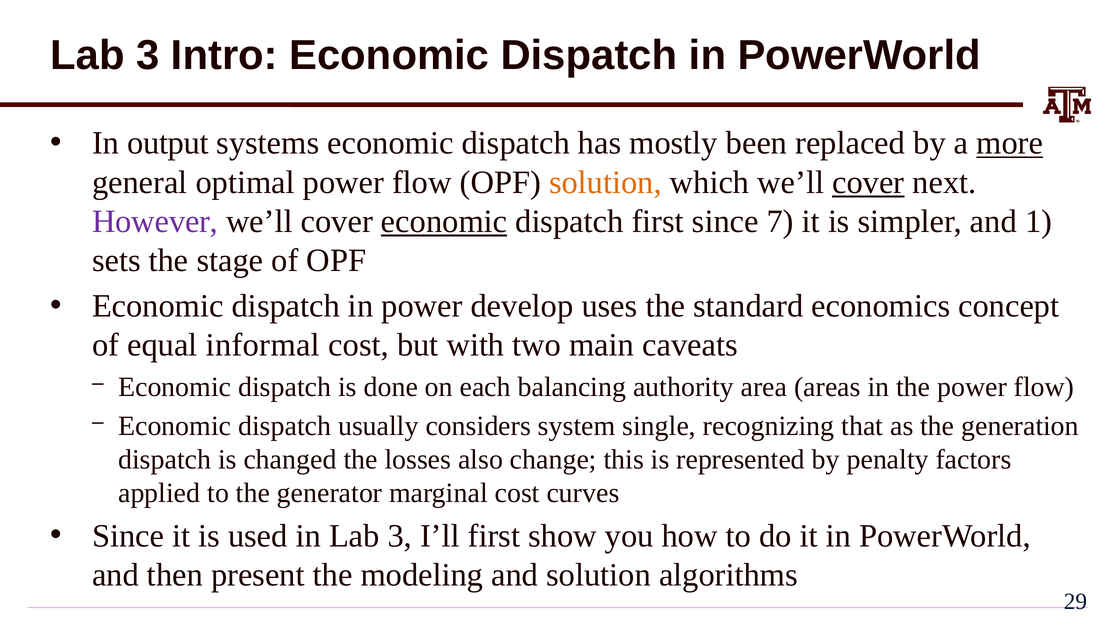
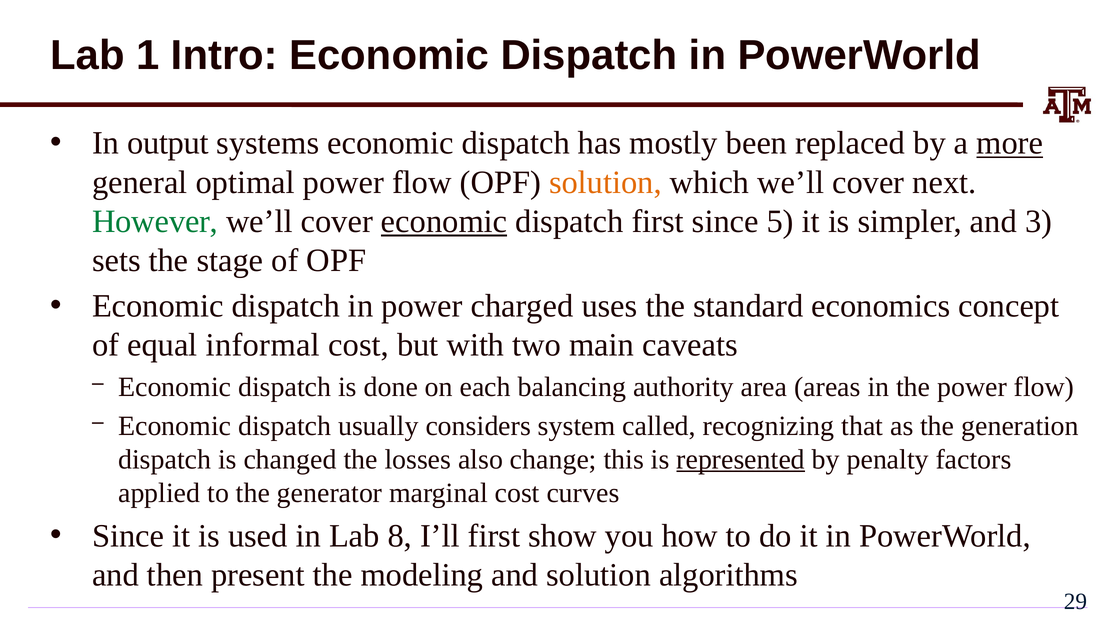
3: 3 -> 1 (148, 56)
cover underline: present -> none (868, 182)
However colour: purple -> green (155, 221)
7: 7 -> 5 (780, 221)
1: 1 -> 3 (1039, 221)
develop: develop -> charged (522, 306)
single: single -> called (659, 426)
represented underline: none -> present (741, 459)
in Lab 3: 3 -> 8 (400, 536)
